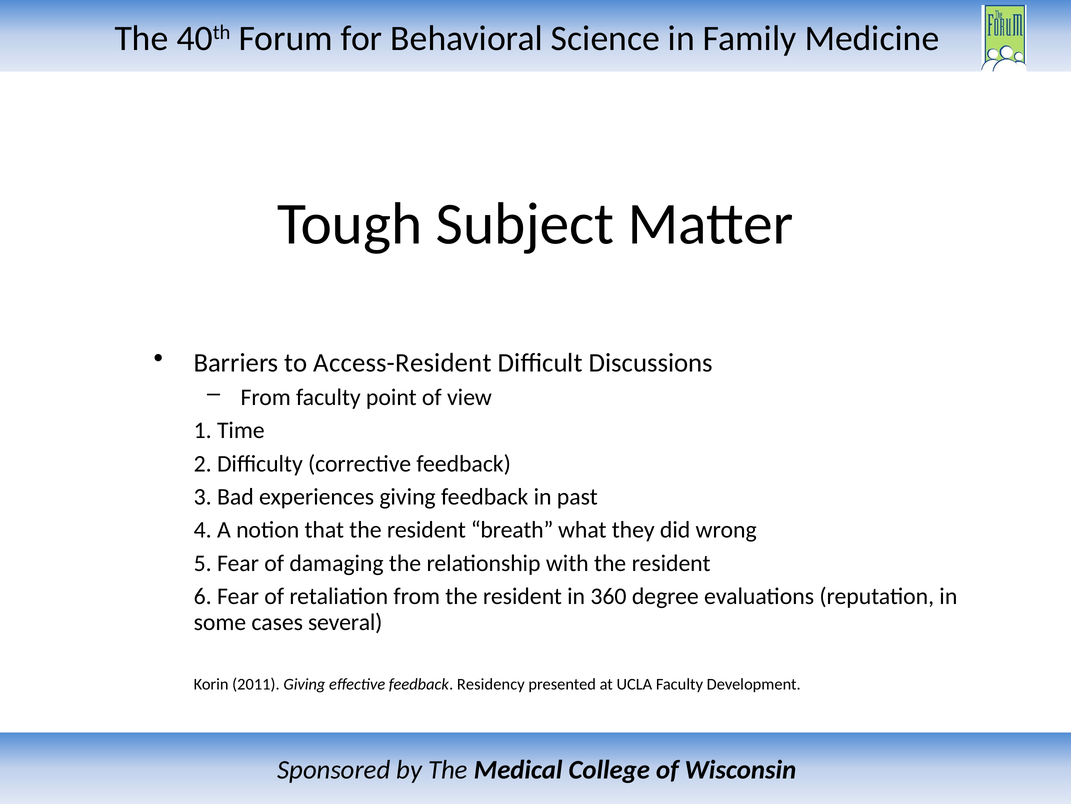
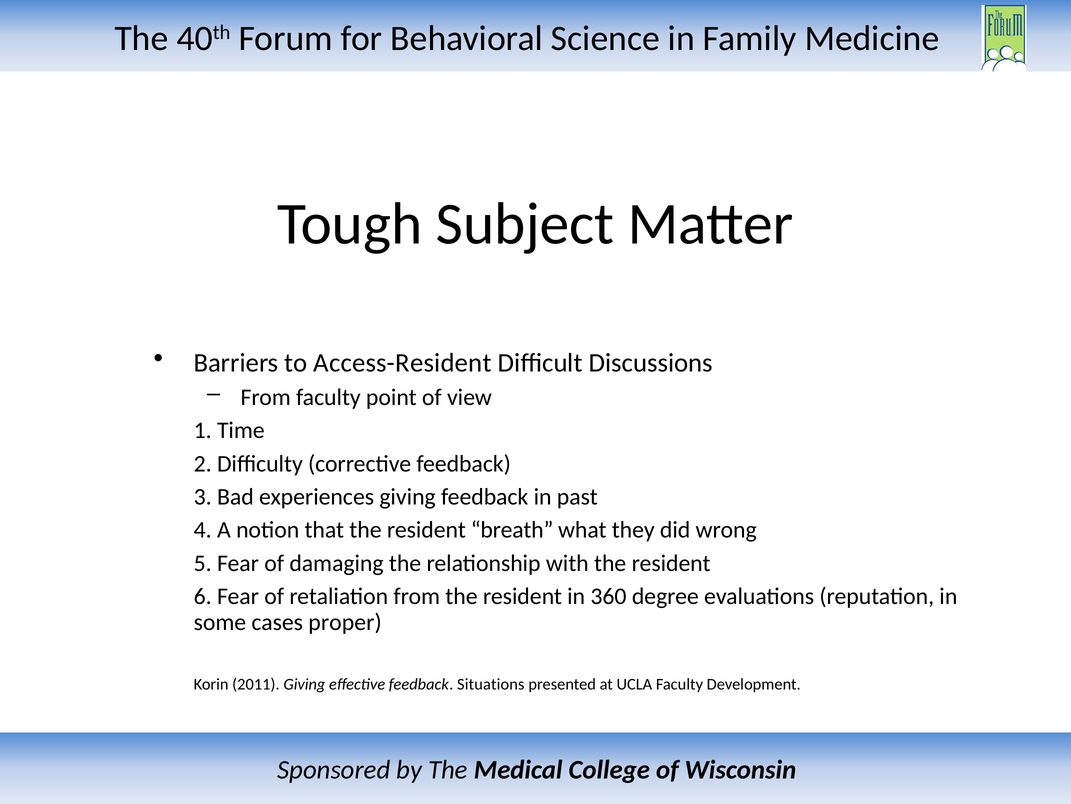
several: several -> proper (345, 622)
Residency: Residency -> Situations (491, 684)
